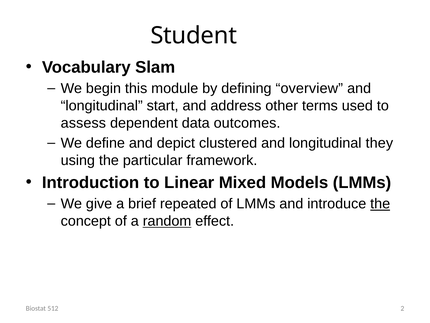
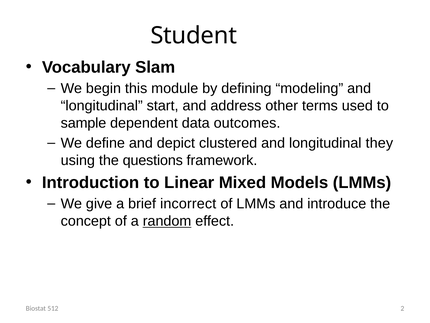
overview: overview -> modeling (309, 88)
assess: assess -> sample (83, 123)
particular: particular -> questions (153, 160)
repeated: repeated -> incorrect (188, 204)
the underline: present -> none (380, 204)
